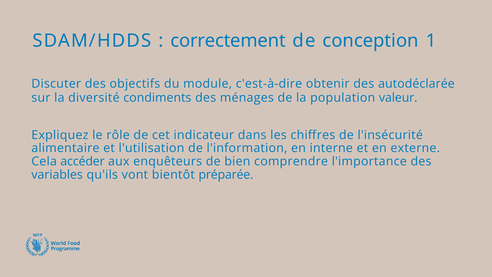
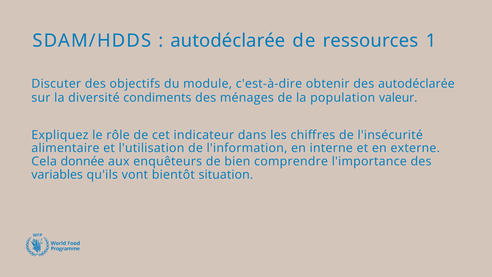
correctement: correctement -> autodéclarée (228, 41)
conception: conception -> ressources (371, 41)
accéder: accéder -> donnée (82, 161)
préparée: préparée -> situation (226, 175)
